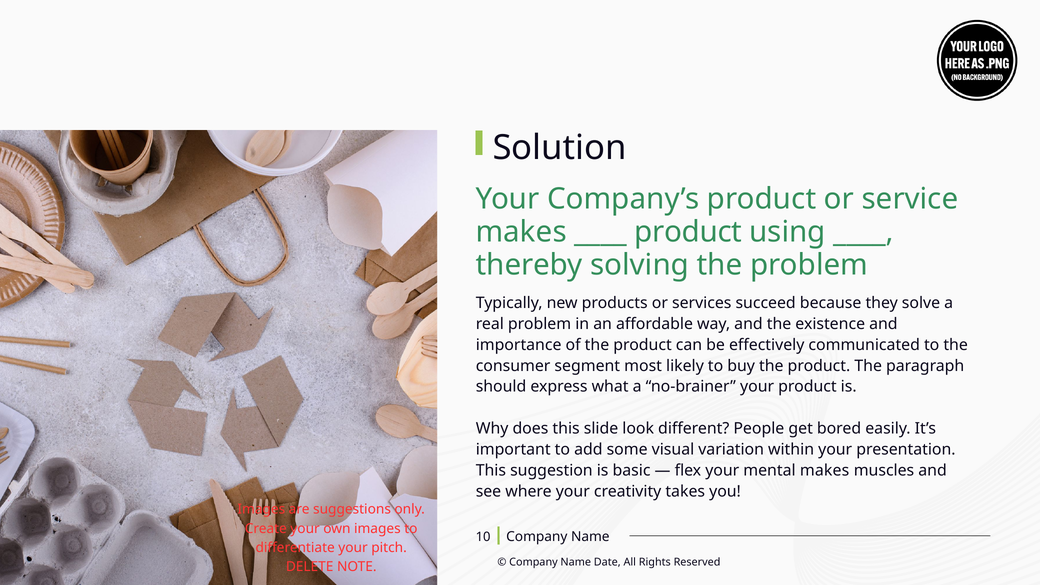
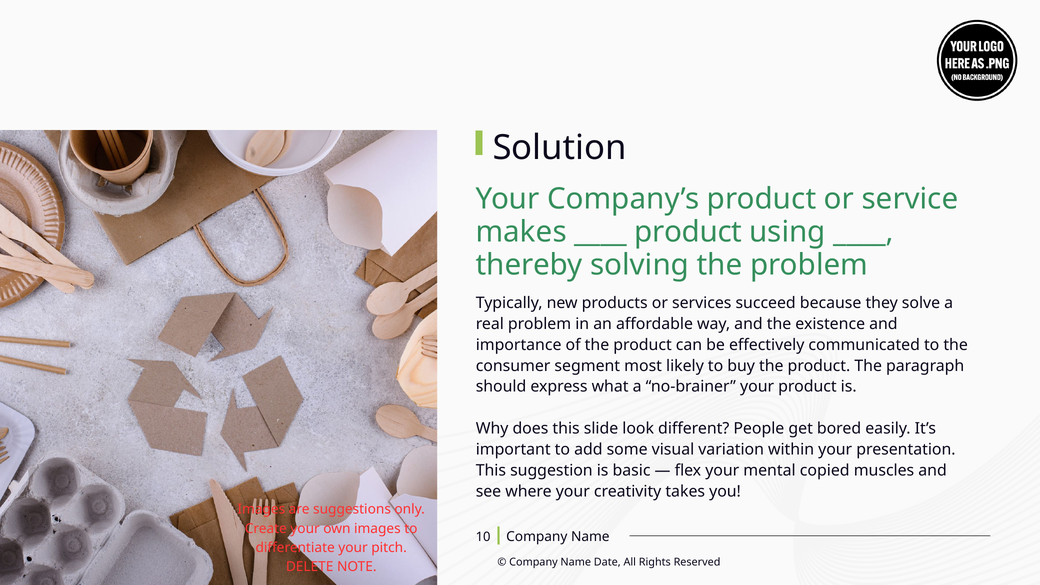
mental makes: makes -> copied (825, 471)
